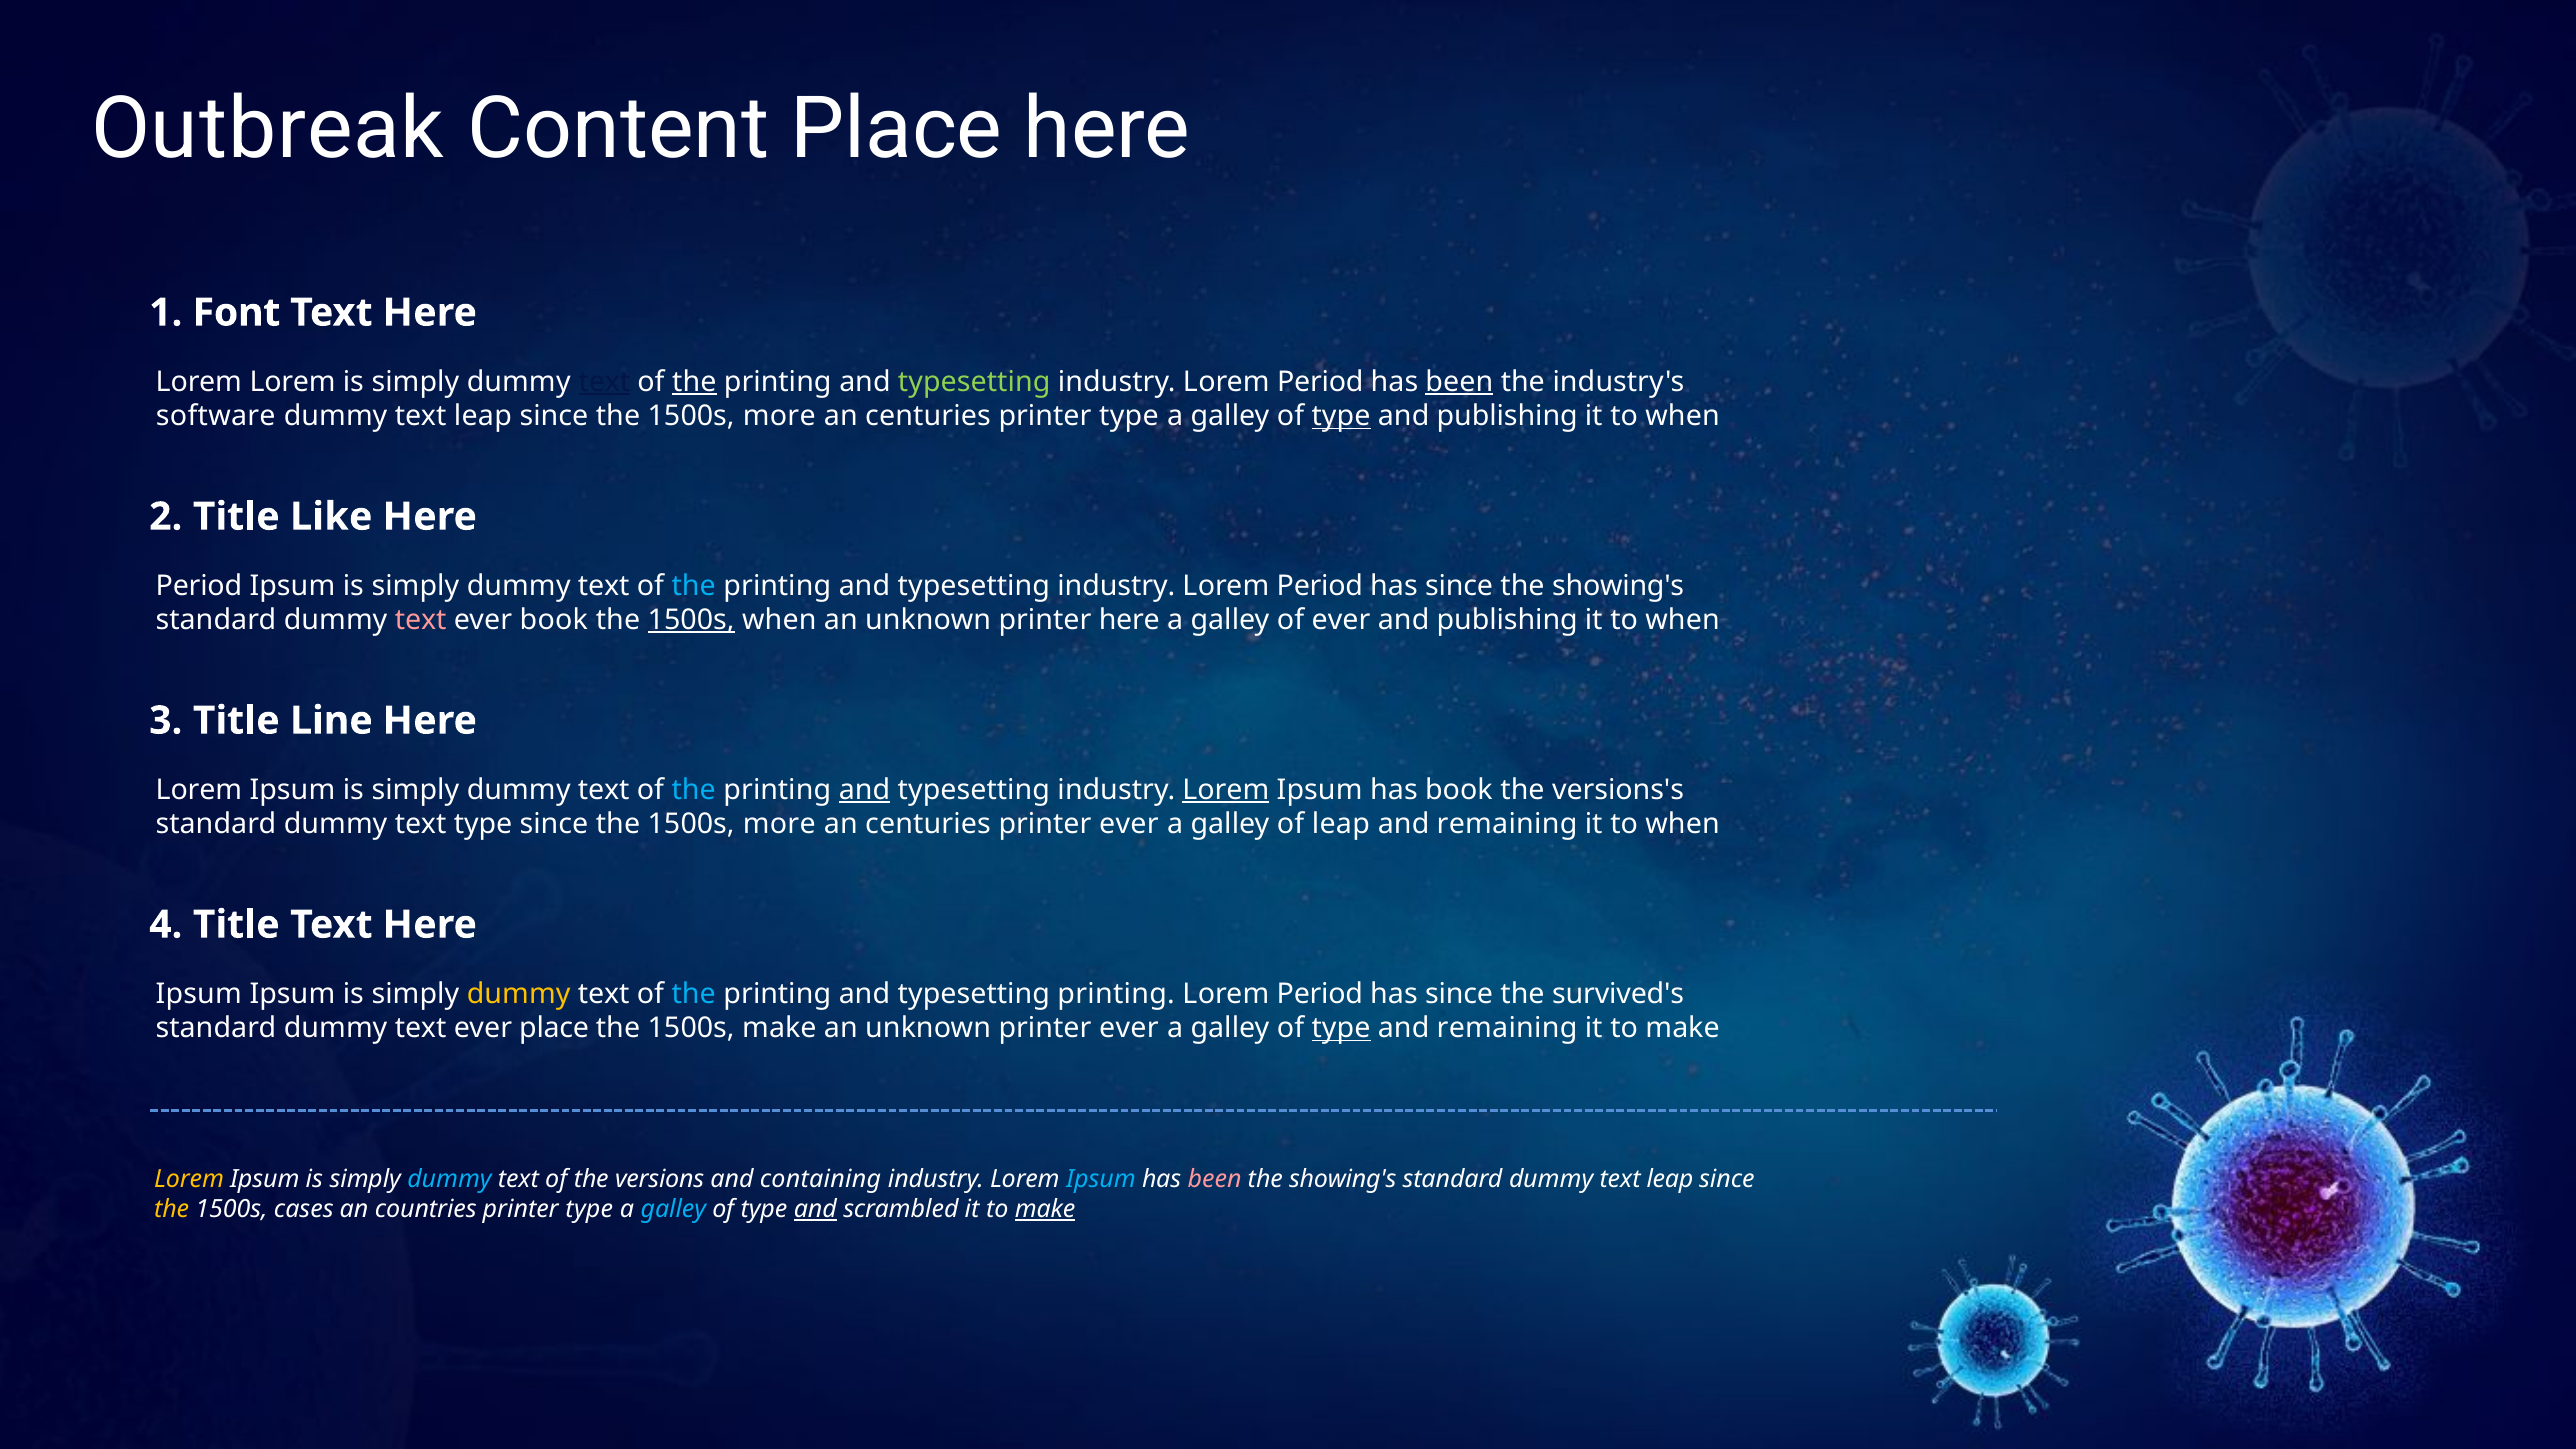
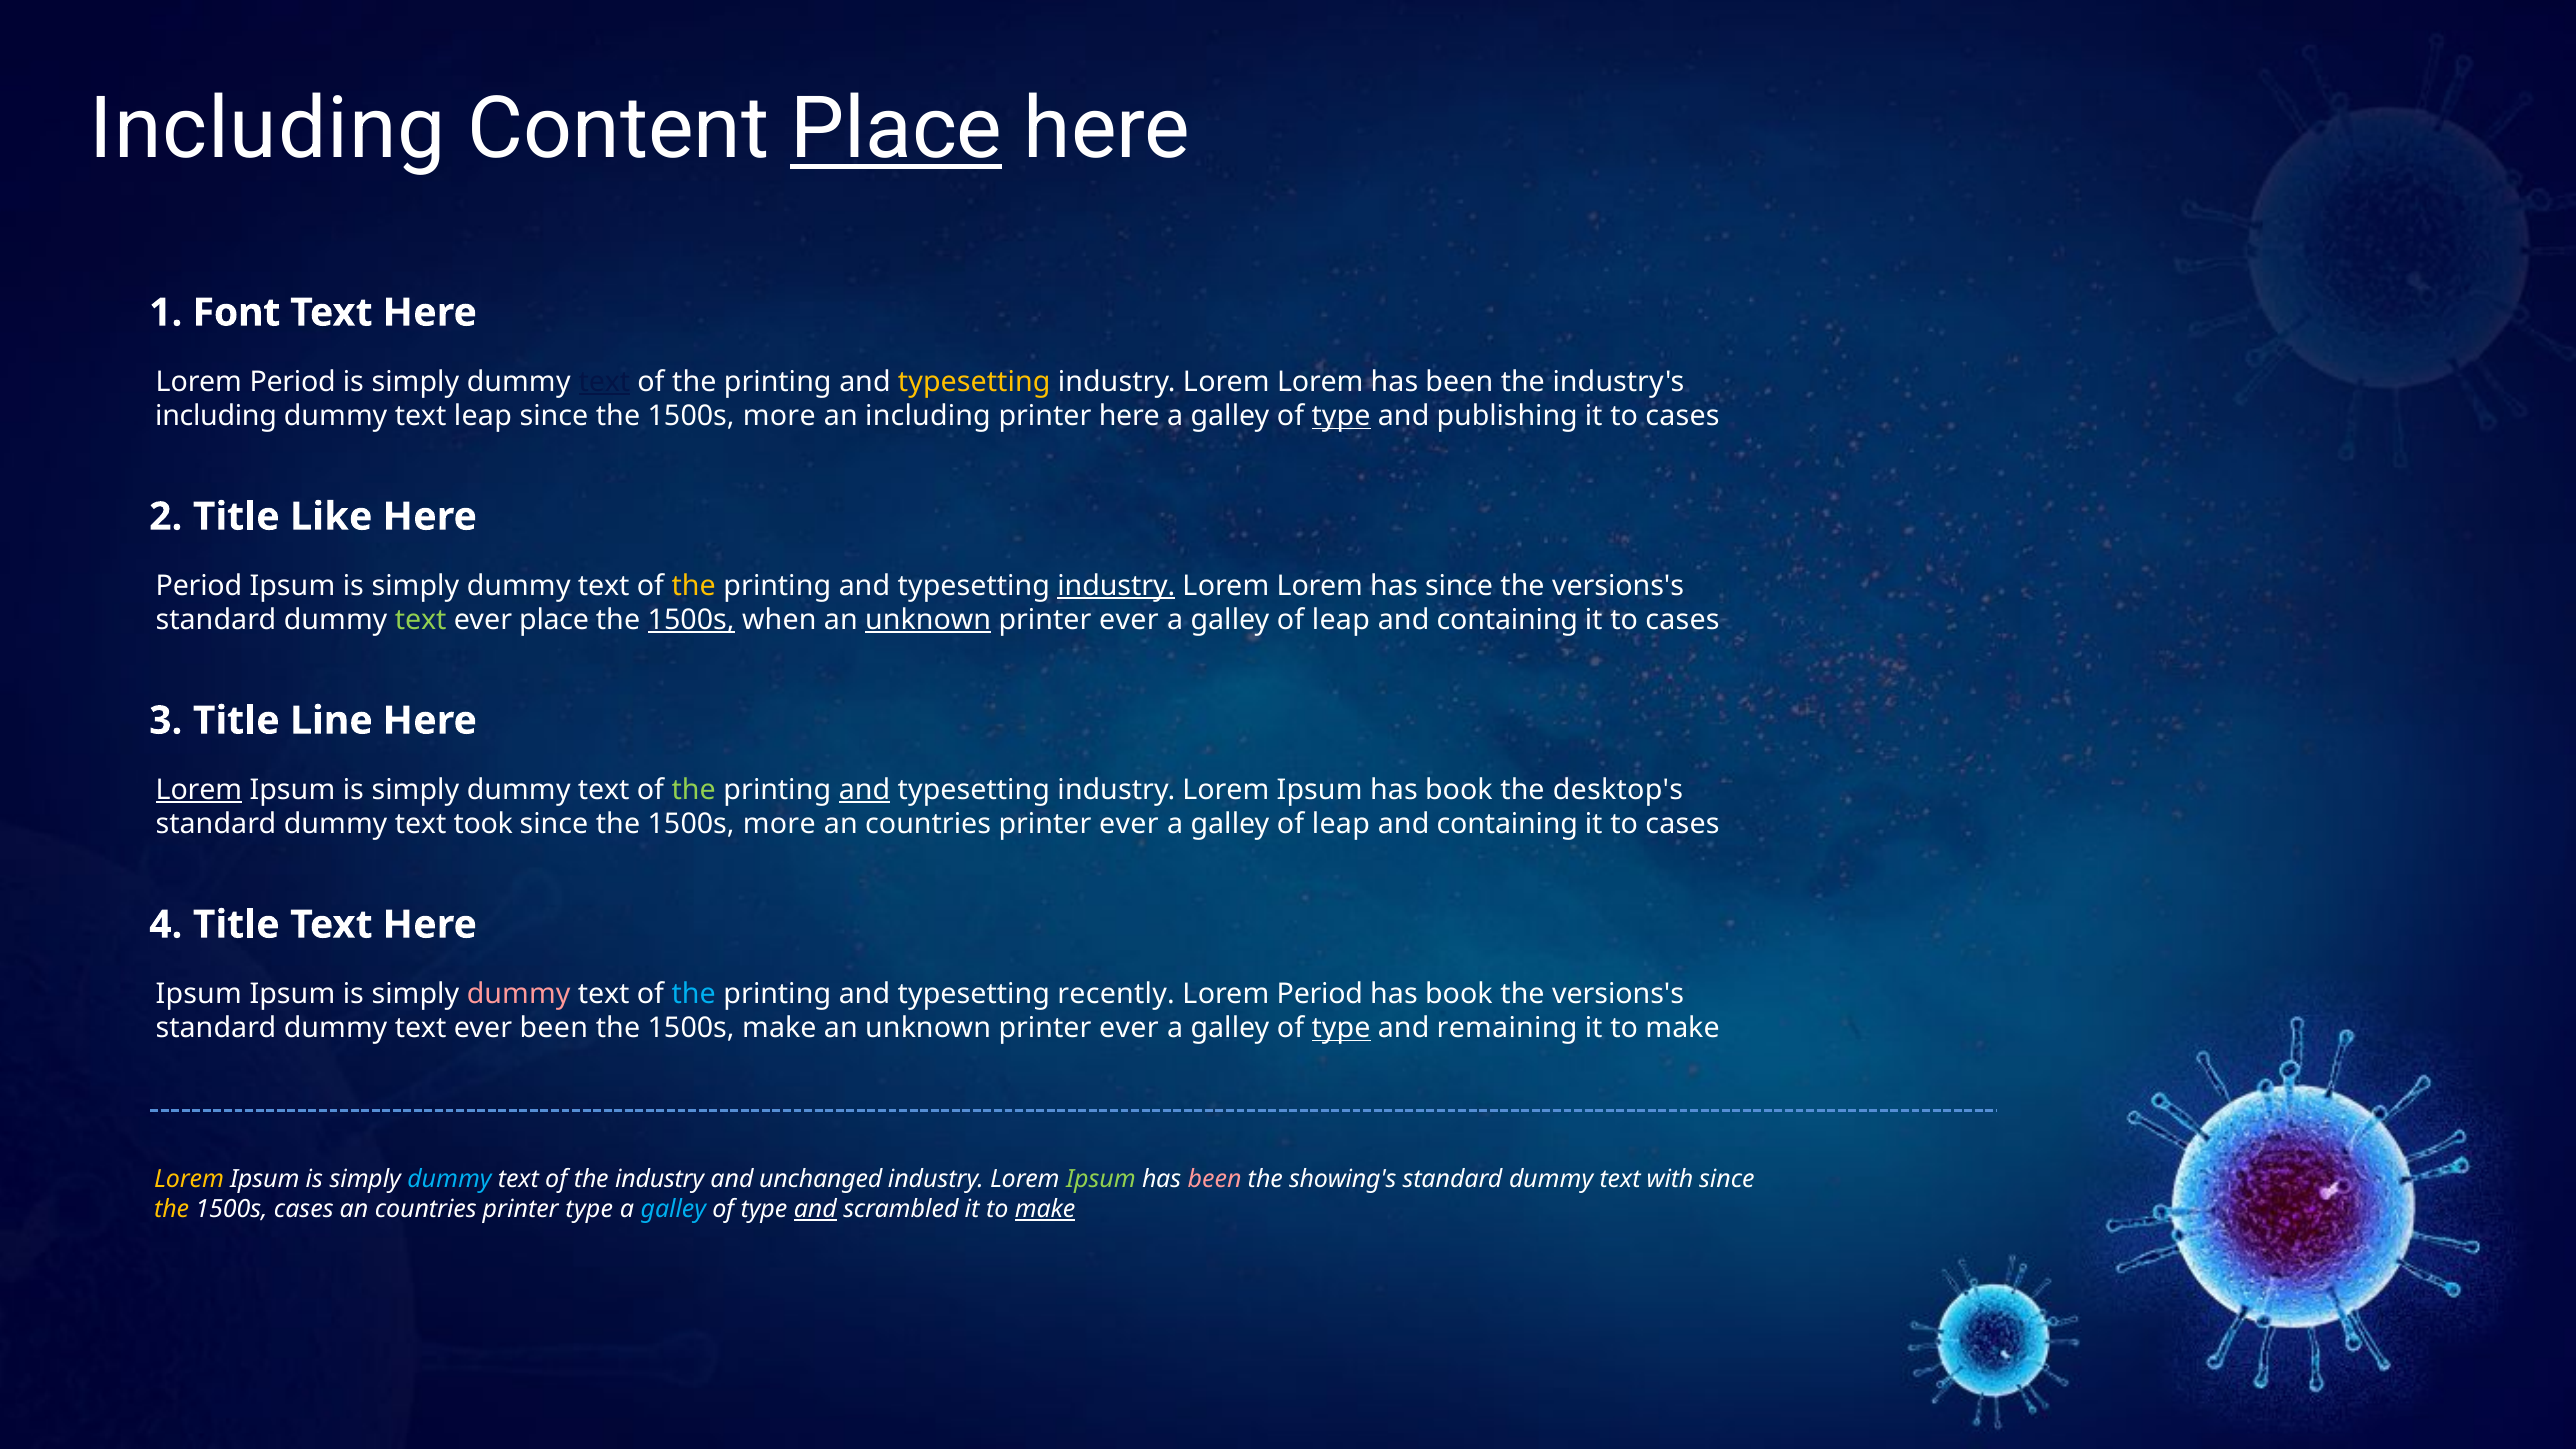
Outbreak: Outbreak -> Including (268, 129)
Place underline: none -> present (896, 129)
Lorem: Lorem -> Period (293, 382)
the underline: present -> none (694, 382)
typesetting colour: light green -> yellow (974, 382)
Period: Period -> Lorem (1320, 382)
been underline: present -> none (1459, 382)
software: software -> including (216, 416)
centuries: centuries -> including (928, 416)
type: type -> here (1129, 416)
when: when -> cases (1682, 416)
the colour: light blue -> yellow (694, 586)
industry underline: none -> present (1116, 586)
Period: Period -> Lorem (1320, 586)
showing's: showing's -> versions's (1618, 586)
text colour: pink -> light green (421, 620)
ever book: book -> place (554, 620)
unknown underline: none -> present (928, 620)
here: here -> ever (1129, 620)
ever: ever -> leap (1341, 620)
publishing: publishing -> containing (1507, 620)
when: when -> cases (1682, 620)
Lorem underline: none -> present (199, 790)
the colour: light blue -> light green (694, 790)
Lorem underline: present -> none (1226, 790)
versions's: versions's -> desktop's (1618, 790)
text type: type -> took (483, 824)
centuries: centuries -> countries (928, 824)
remaining: remaining -> containing (1507, 824)
when: when -> cases (1682, 824)
dummy colour: yellow -> pink (519, 994)
typesetting printing: printing -> recently (1116, 994)
since: since -> book (1459, 994)
survived's: survived's -> versions's (1618, 994)
ever place: place -> been (554, 1028)
the versions: versions -> industry (660, 1179)
containing: containing -> unchanged (821, 1179)
Ipsum colour: light blue -> light green (1101, 1179)
standard dummy text leap: leap -> with (1670, 1179)
